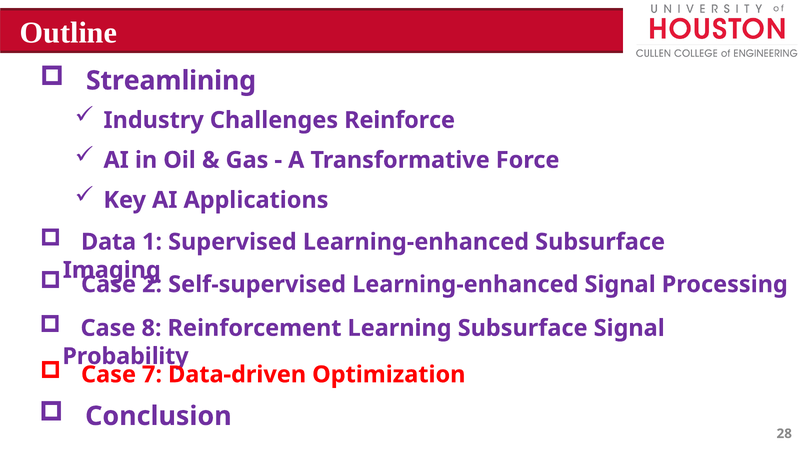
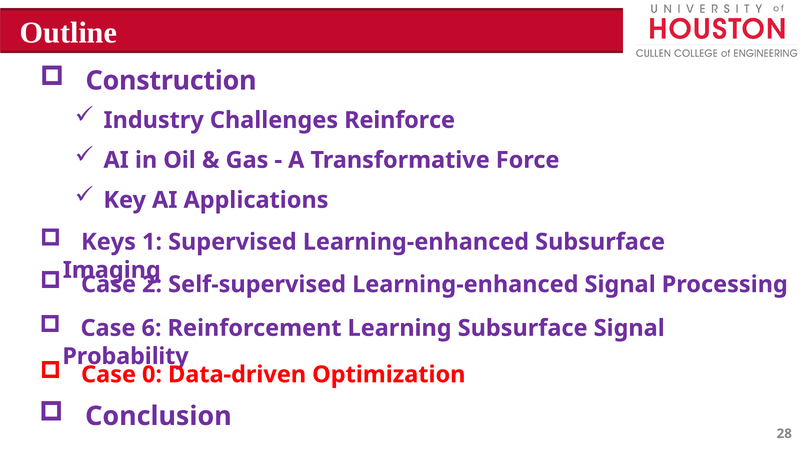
Streamlining: Streamlining -> Construction (171, 81)
Data: Data -> Keys (109, 242)
8: 8 -> 6 (152, 328)
7: 7 -> 0 (152, 375)
